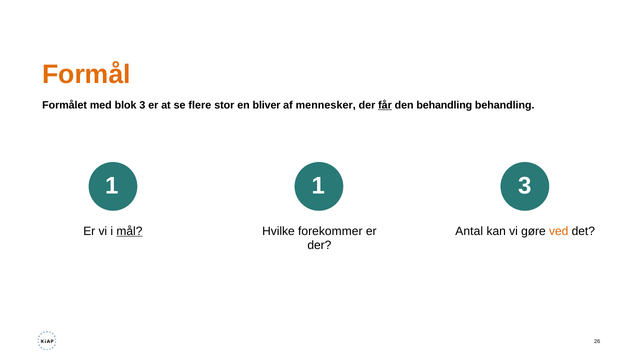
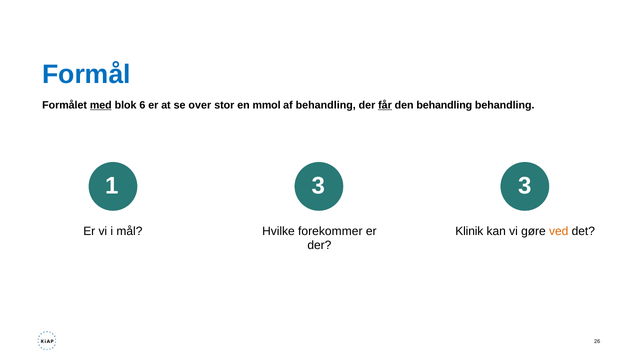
Formål colour: orange -> blue (86, 74)
med underline: none -> present (101, 105)
blok 3: 3 -> 6 (142, 105)
flere: flere -> over (200, 105)
bliver: bliver -> mmol (267, 105)
af mennesker: mennesker -> behandling (326, 105)
1 1: 1 -> 3 (318, 186)
mål underline: present -> none (129, 231)
Antal: Antal -> Klinik (469, 231)
